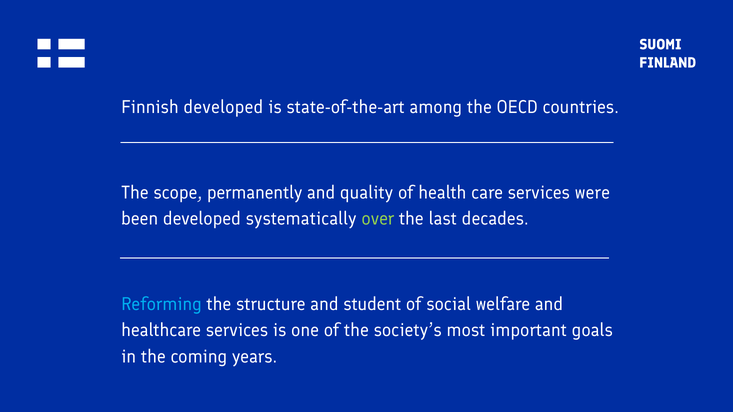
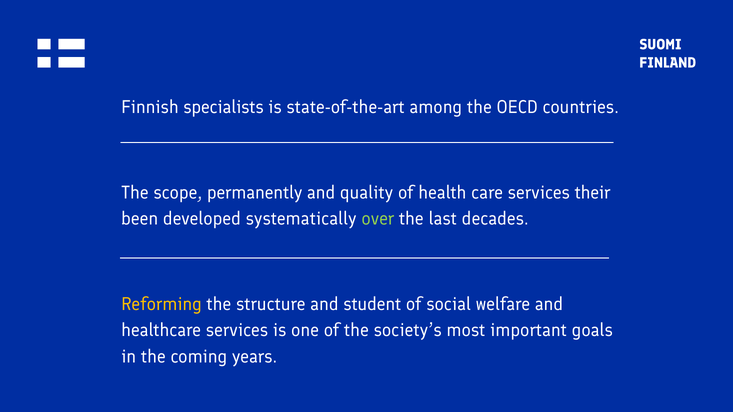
Finnish developed: developed -> specialists (224, 107)
were: were -> their (593, 193)
Reforming colour: light blue -> yellow (161, 304)
